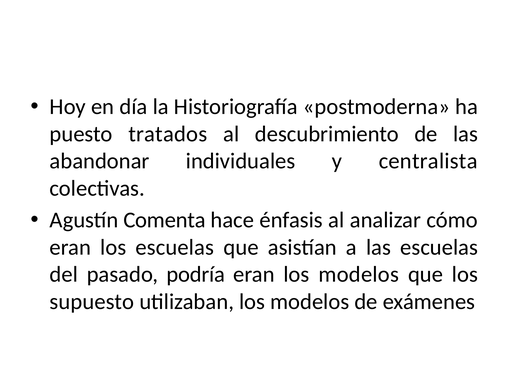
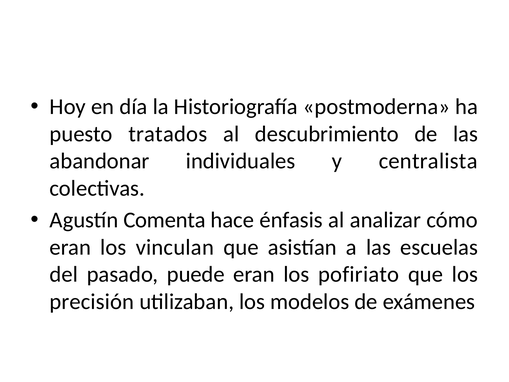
los escuelas: escuelas -> vinculan (175, 247)
podría: podría -> puede (196, 274)
eran los modelos: modelos -> pofiriato (359, 274)
supuesto: supuesto -> precisión (92, 301)
